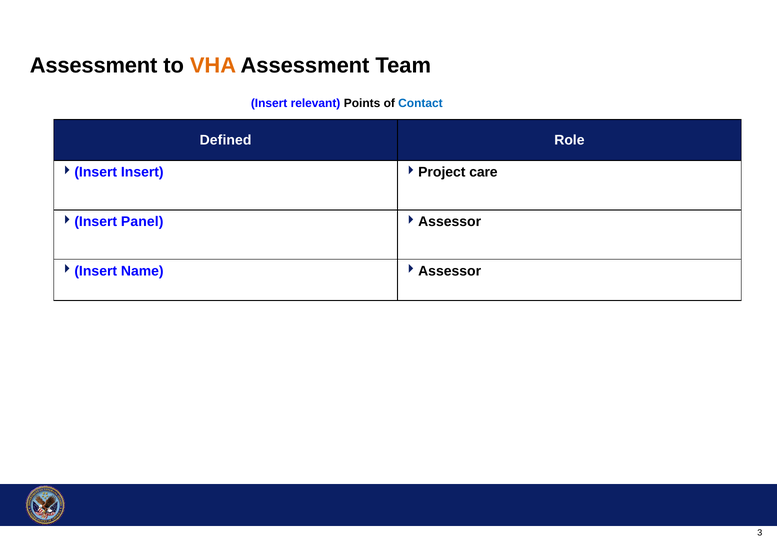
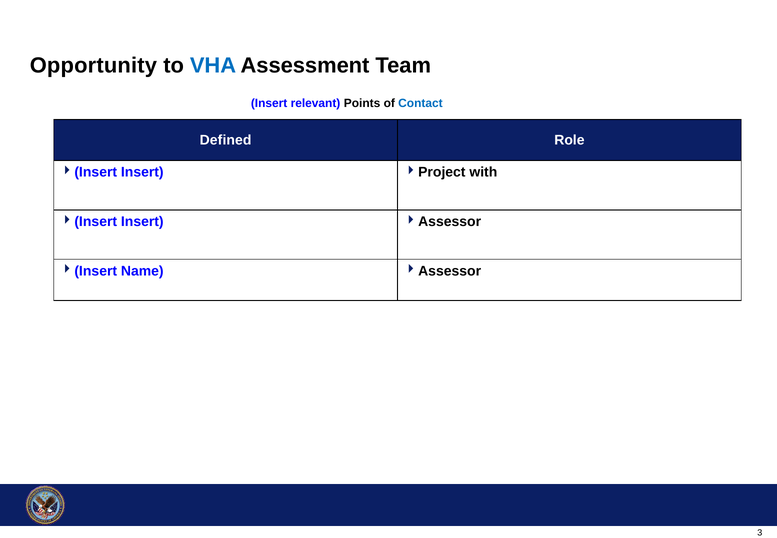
Assessment: Assessment -> Opportunity (93, 66)
VHA colour: orange -> blue (213, 66)
care: care -> with (483, 172)
Panel: Panel -> Insert (142, 222)
